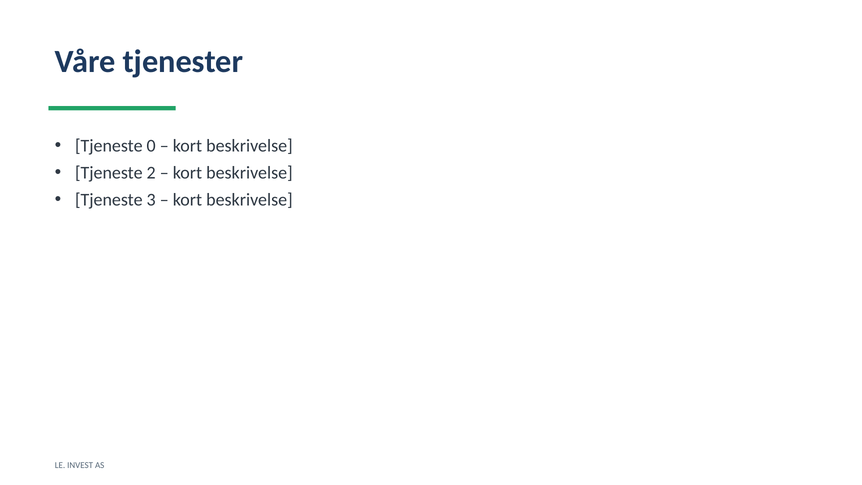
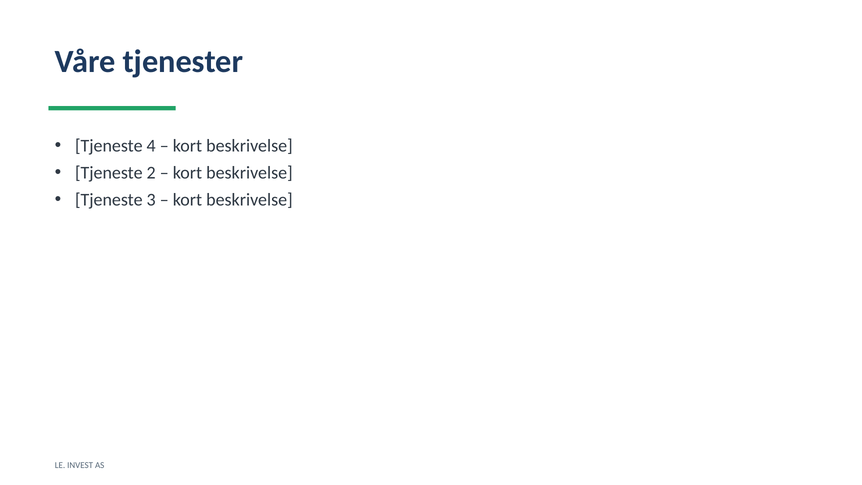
0: 0 -> 4 (151, 146)
